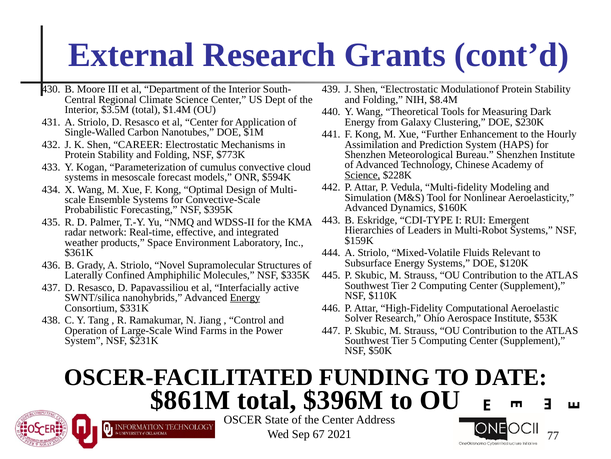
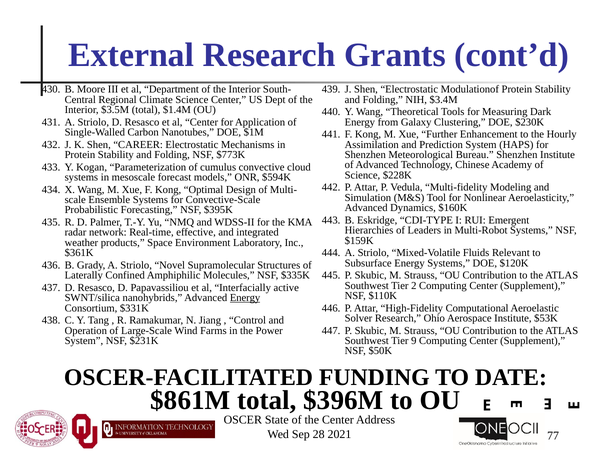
$8.4M: $8.4M -> $3.4M (444, 99)
Science underline: present -> none (362, 175)
5: 5 -> 9 (414, 340)
67: 67 -> 28 (319, 434)
